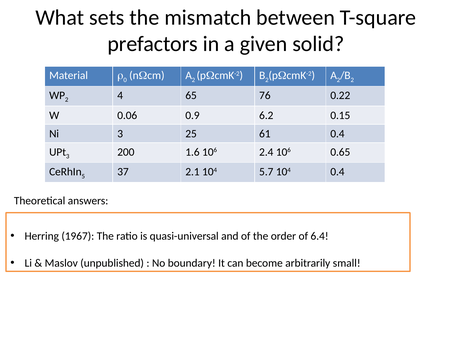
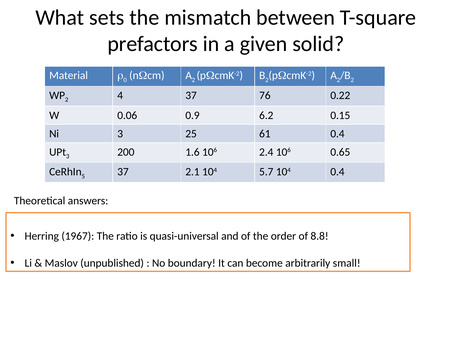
4 65: 65 -> 37 (191, 95)
6.4: 6.4 -> 8.8 (320, 236)
